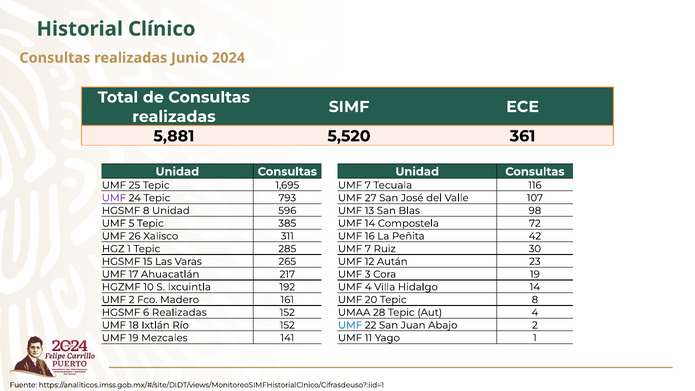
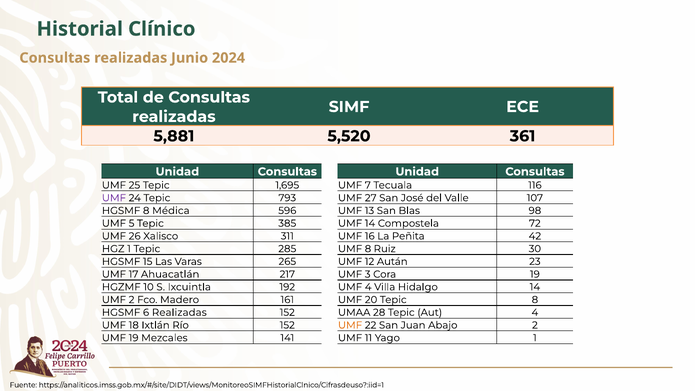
8 Unidad: Unidad -> Médica (171, 211)
7: 7 -> 8 (368, 249)
UMF colour: blue -> orange (350, 325)
